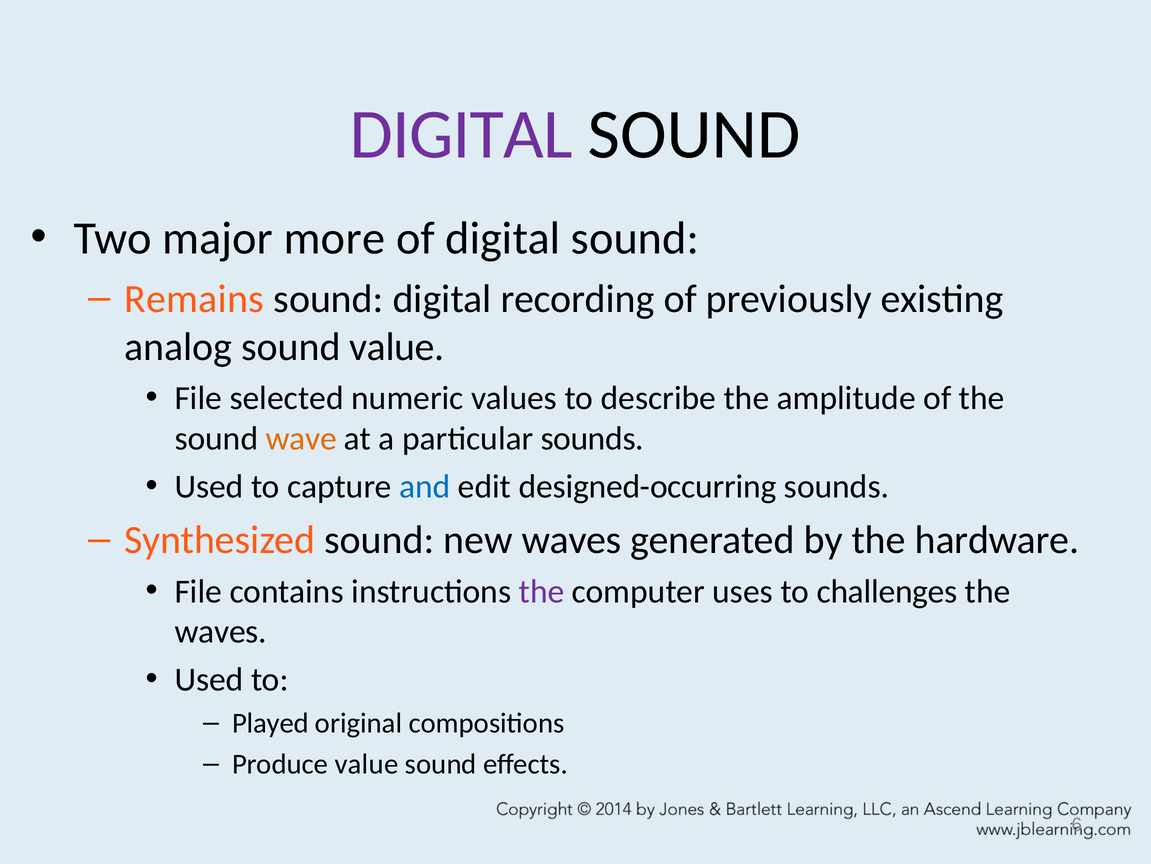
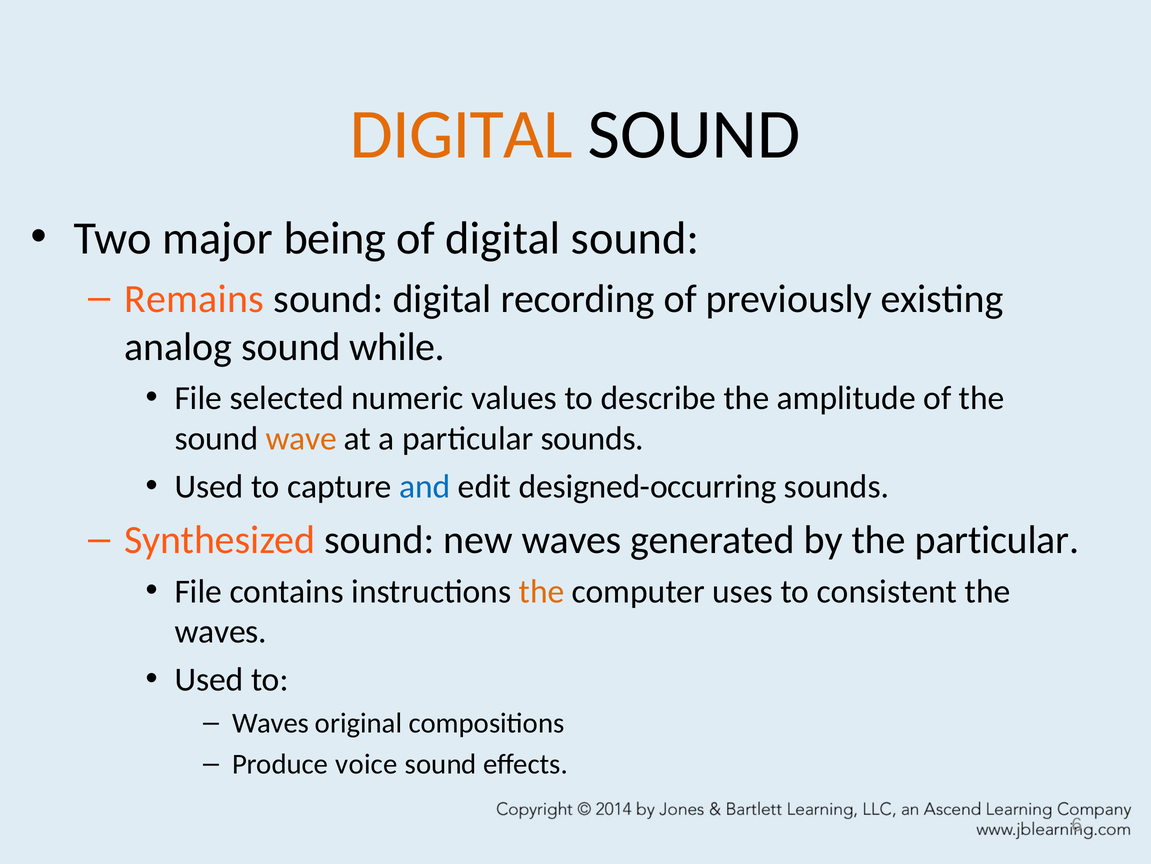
DIGITAL colour: purple -> orange (461, 134)
more: more -> being (335, 238)
sound value: value -> while (397, 347)
the hardware: hardware -> particular (997, 540)
the colour: purple -> orange (542, 591)
challenges: challenges -> consistent (887, 591)
Played: Played -> Waves (270, 723)
Produce value: value -> voice (367, 764)
